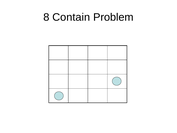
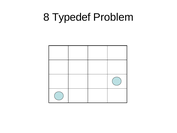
Contain: Contain -> Typedef (71, 17)
